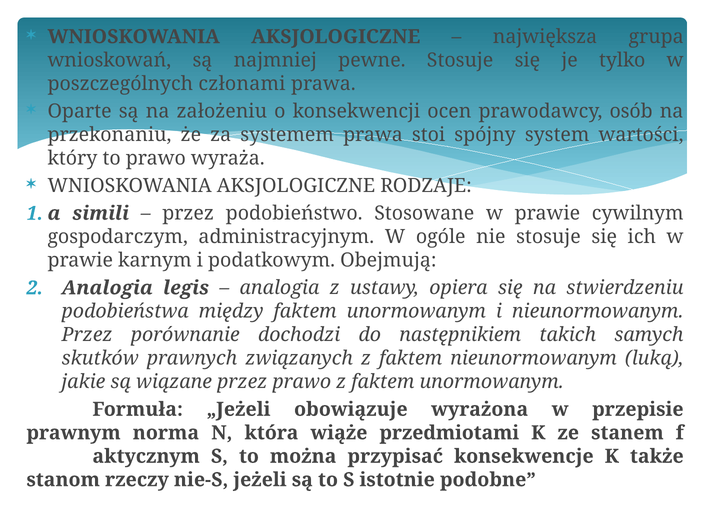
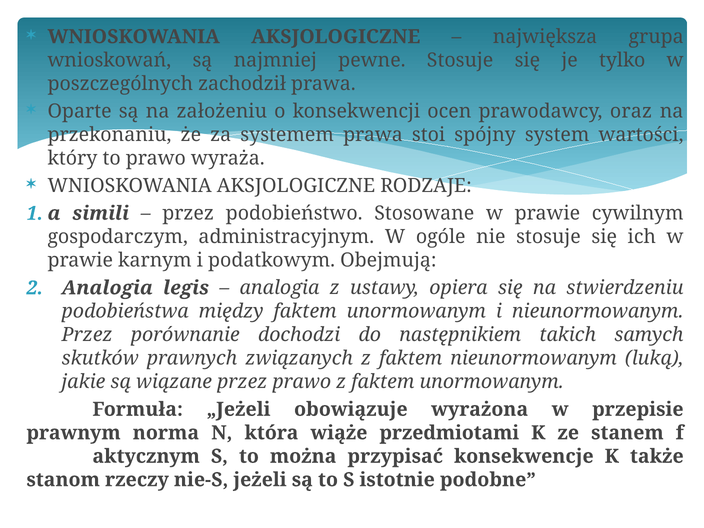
członami: członami -> zachodził (242, 84)
osób: osób -> oraz (631, 111)
